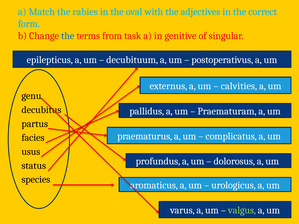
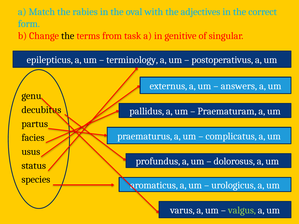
the colour: blue -> black (68, 36)
decubituum: decubituum -> terminology (132, 60)
calvities: calvities -> answers (239, 86)
